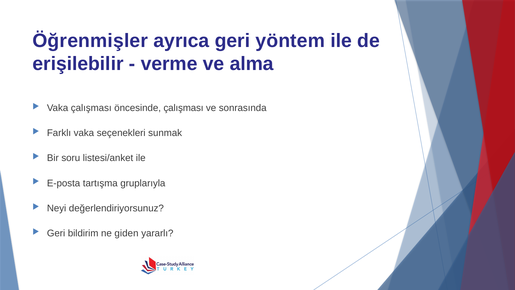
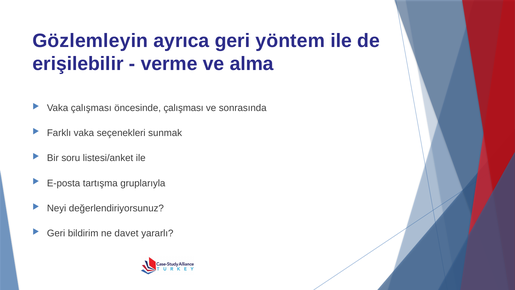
Öğrenmişler: Öğrenmişler -> Gözlemleyin (90, 41)
giden: giden -> davet (126, 233)
